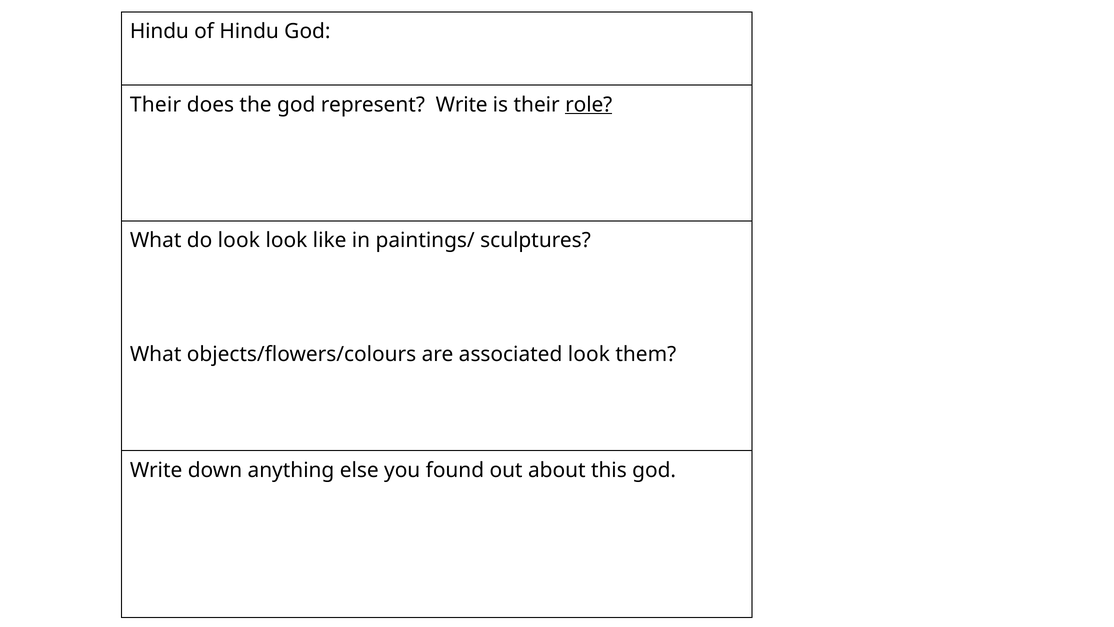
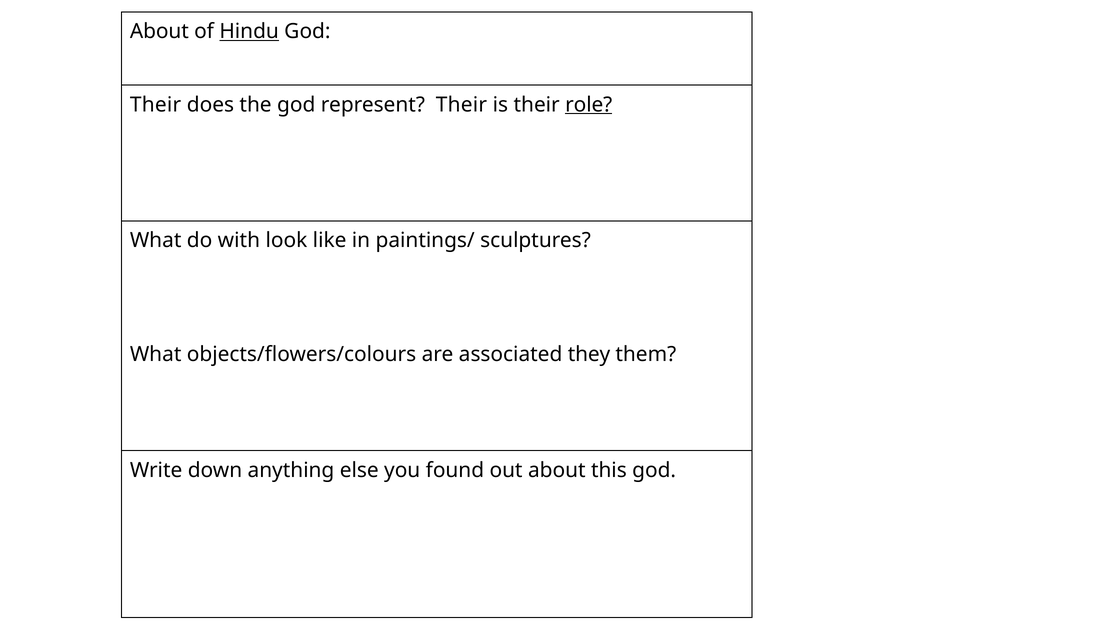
Hindu: Hindu -> About (159, 31)
Hindu underline: none -> present (249, 31)
represent Write: Write -> Their (461, 105)
do look: look -> with (239, 240)
associated look: look -> they (589, 354)
